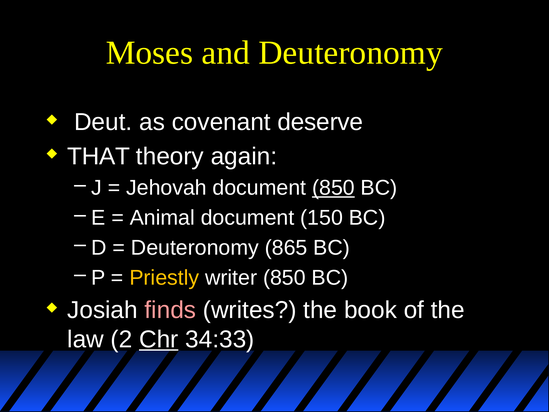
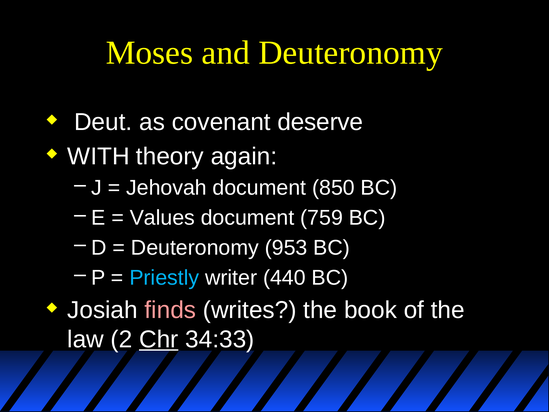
THAT: THAT -> WITH (98, 156)
850 underline: present -> none (333, 188)
Animal: Animal -> Values (162, 218)
150: 150 -> 759 (322, 218)
865: 865 -> 953 (286, 248)
Priestly colour: yellow -> light blue (164, 278)
writer 850: 850 -> 440 (284, 278)
